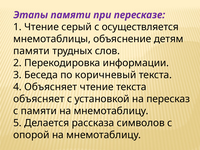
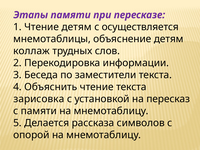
Чтение серый: серый -> детям (77, 27)
памяти: памяти -> коллаж (31, 51)
коричневый: коричневый -> заместители (106, 75)
4 Объясняет: Объясняет -> Объяснить (51, 87)
объясняет: объясняет -> зарисовка (39, 99)
